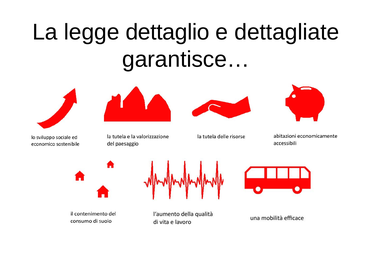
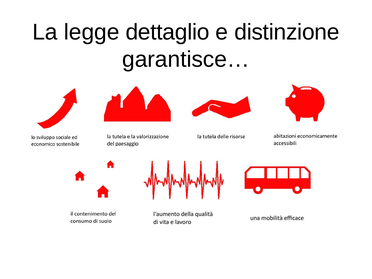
dettagliate: dettagliate -> distinzione (287, 32)
